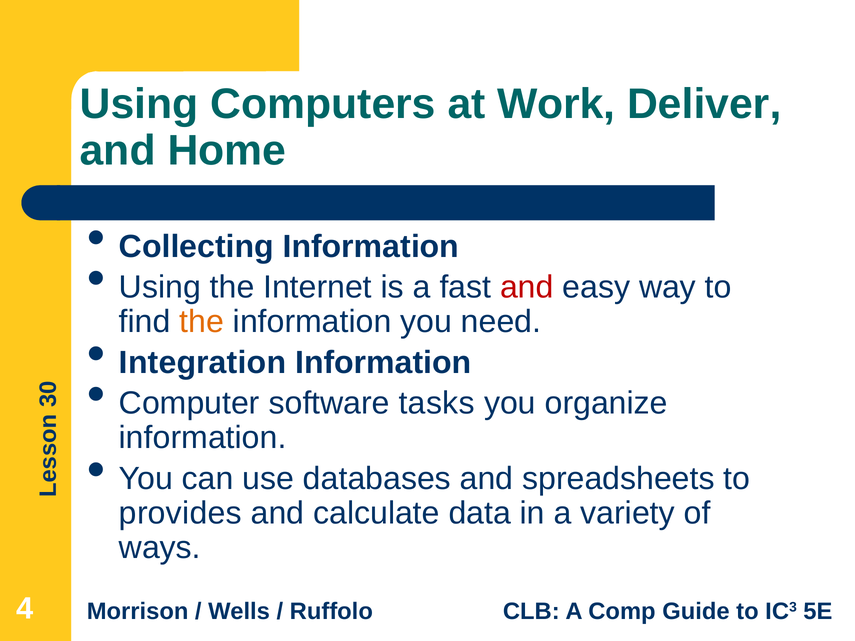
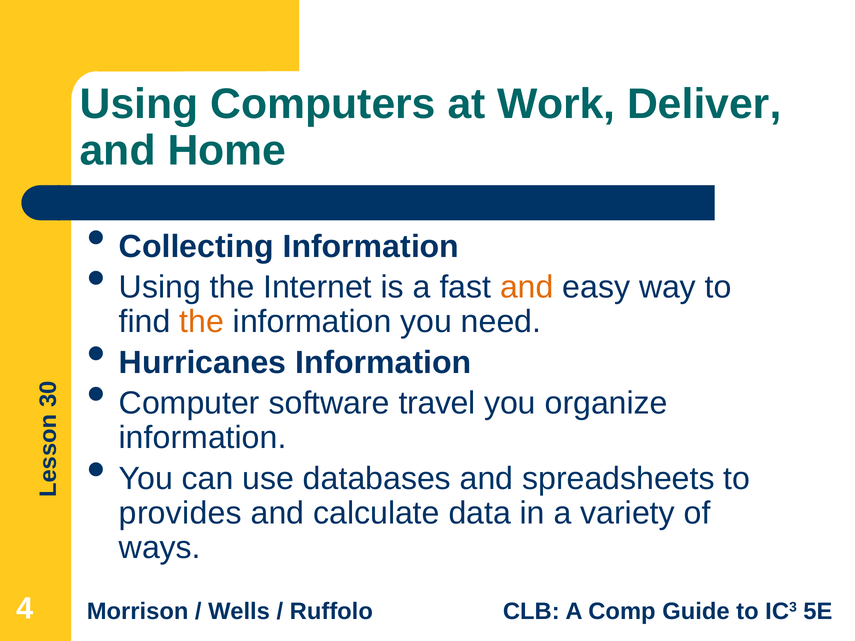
and colour: red -> orange (527, 287)
Integration: Integration -> Hurricanes (203, 363)
tasks: tasks -> travel (437, 403)
